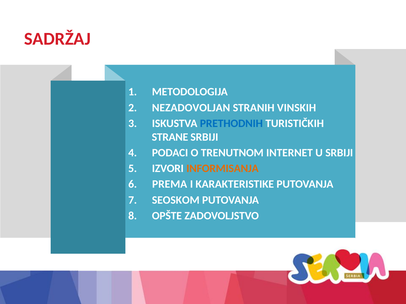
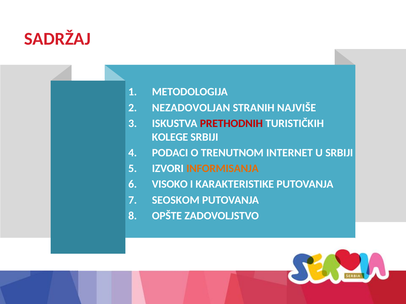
VINSKIH: VINSKIH -> NAJVIŠE (297, 108)
PRETHODNIH colour: blue -> red (231, 124)
STRANE: STRANE -> KOLEGE (170, 137)
PREMA: PREMA -> VISOKO (170, 185)
